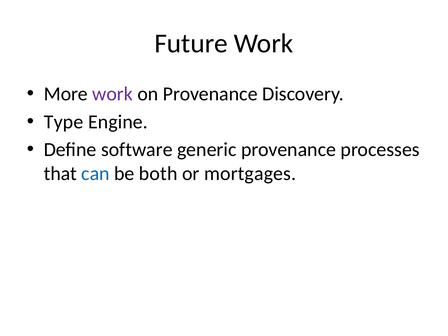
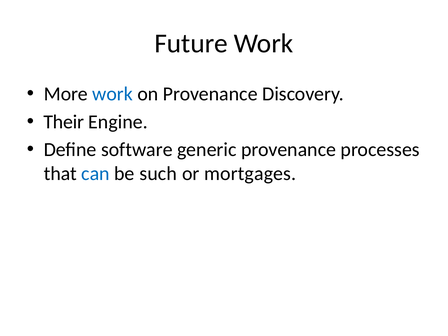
work colour: purple -> blue (113, 94)
Type: Type -> Their (64, 122)
both: both -> such (158, 174)
